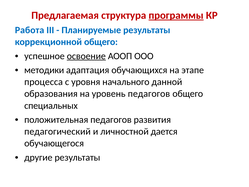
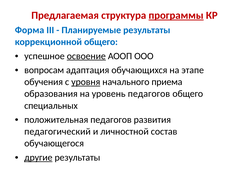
Работа: Работа -> Форма (30, 30)
методики: методики -> вопросам (44, 70)
процесса: процесса -> обучения (44, 82)
уровня underline: none -> present (86, 82)
данной: данной -> приема (167, 82)
дается: дается -> состав (164, 131)
другие underline: none -> present (38, 157)
